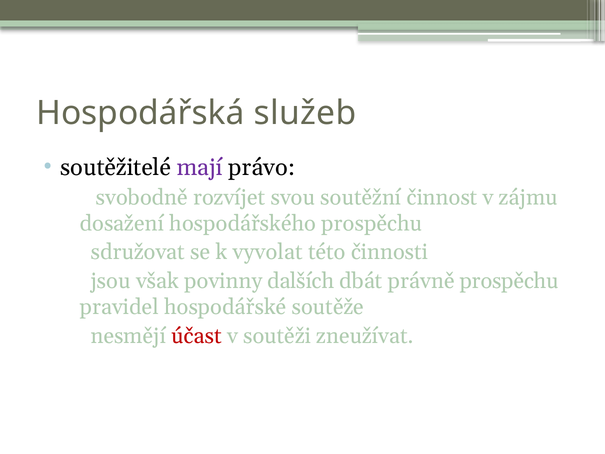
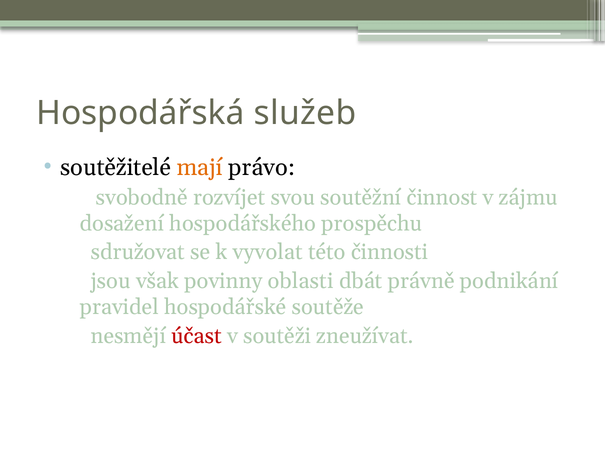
mají colour: purple -> orange (200, 168)
dalších: dalších -> oblasti (301, 281)
právně prospěchu: prospěchu -> podnikání (509, 281)
